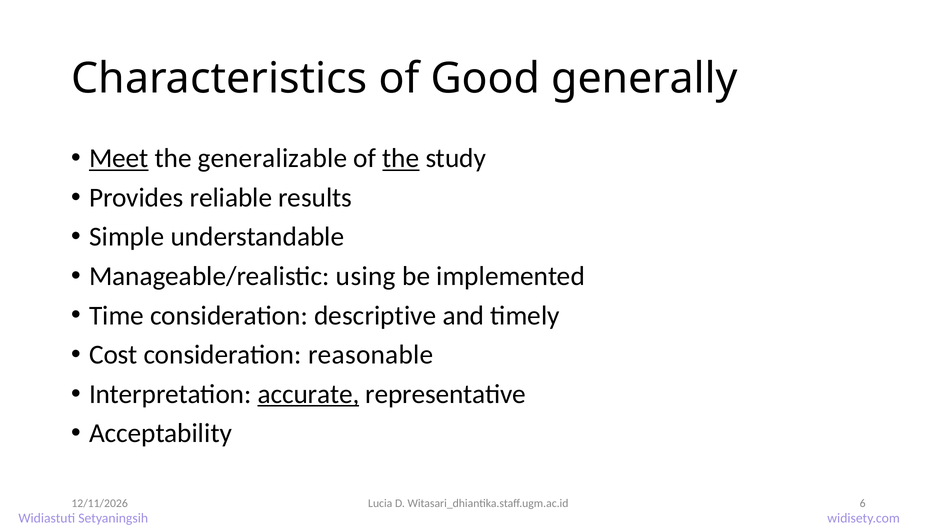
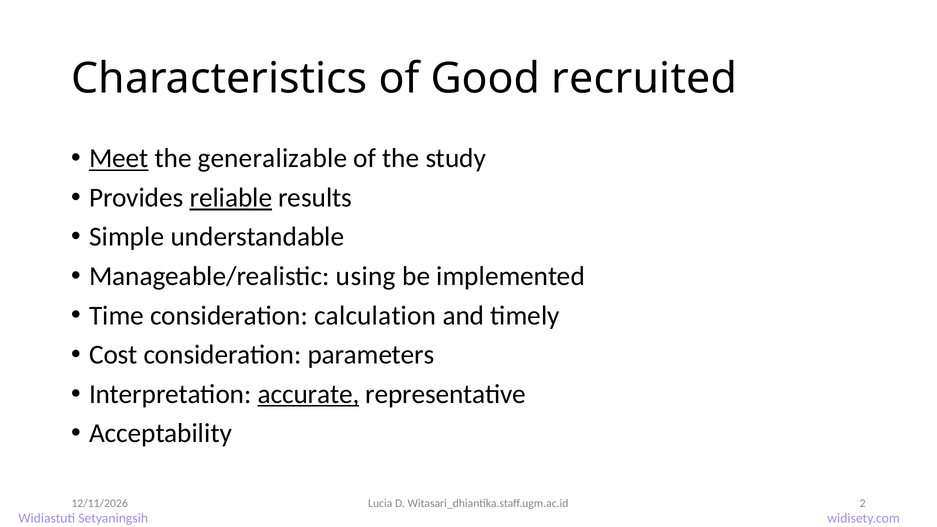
generally: generally -> recruited (644, 79)
the underline: present -> none (401, 158)
reliable underline: none -> present (231, 198)
descriptive: descriptive -> calculation (375, 316)
reasonable: reasonable -> parameters (371, 355)
6: 6 -> 2 (863, 503)
